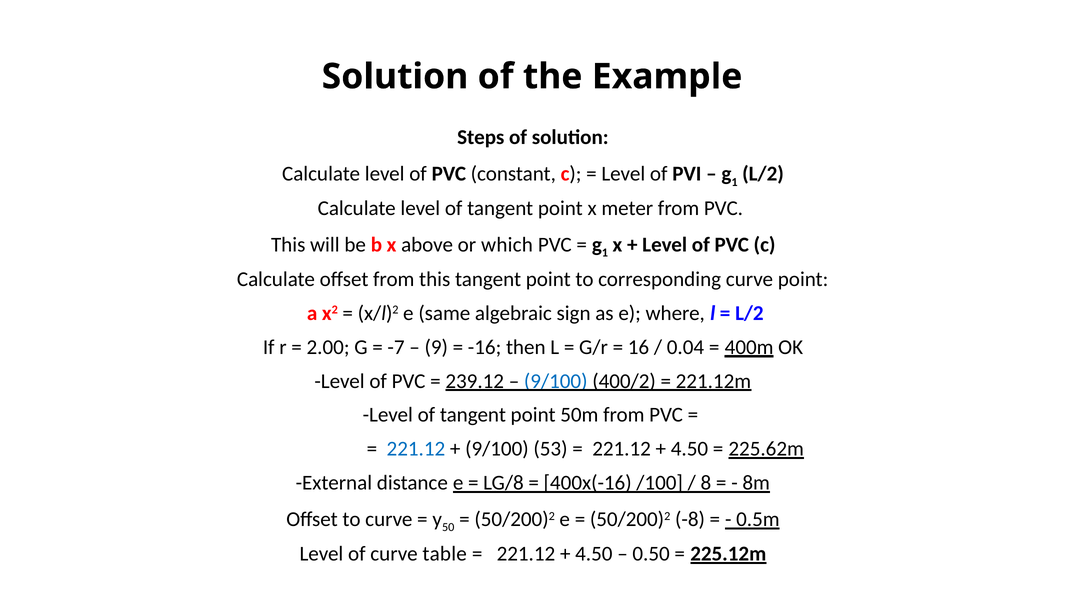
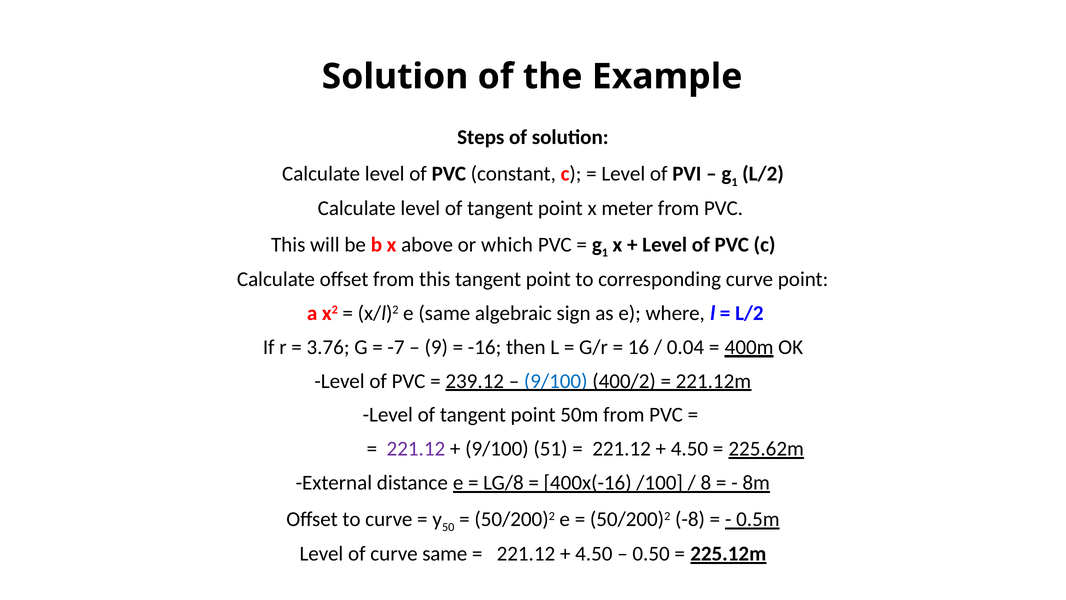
2.00: 2.00 -> 3.76 (328, 347)
221.12 colour: blue -> purple (416, 449)
53: 53 -> 51 (551, 449)
curve table: table -> same (445, 553)
